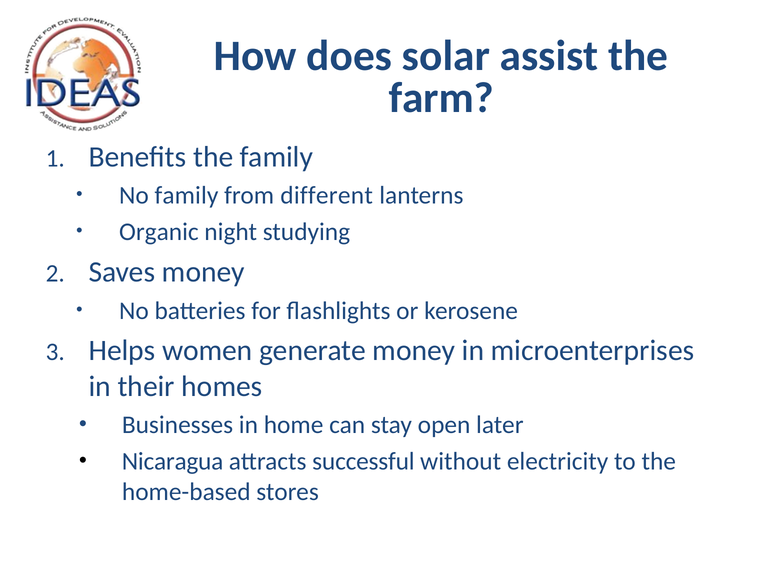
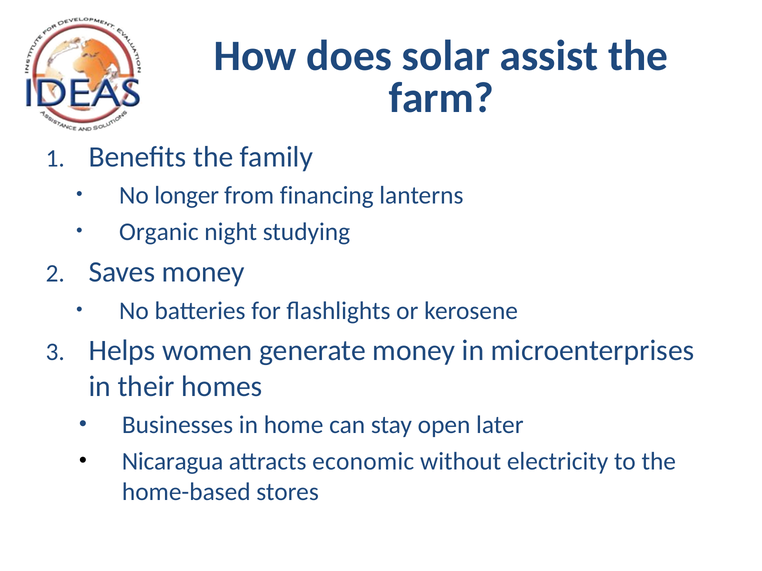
No family: family -> longer (187, 196)
different: different -> financing (327, 196)
successful: successful -> economic (363, 462)
